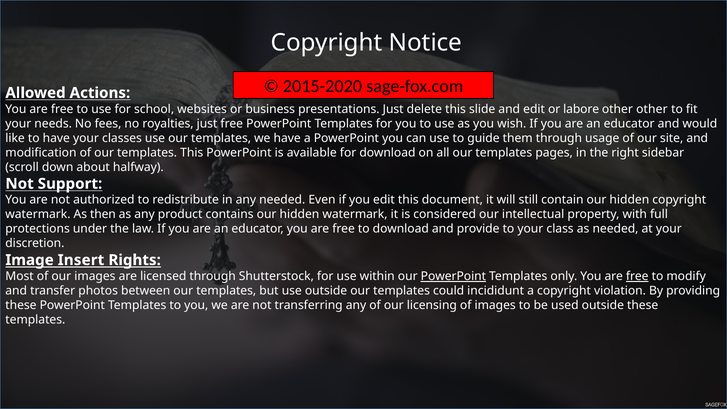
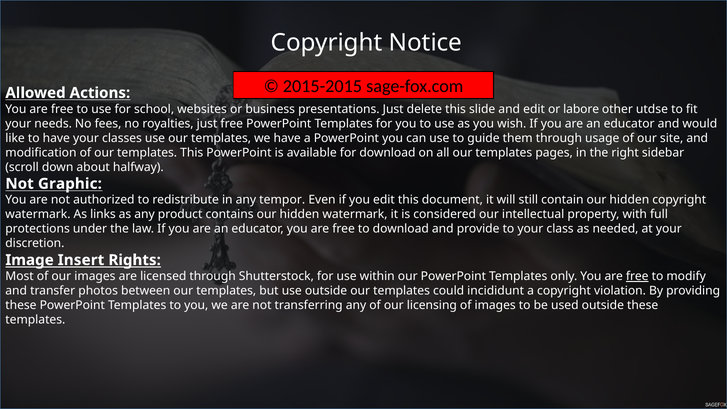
2015-2020: 2015-2020 -> 2015-2015 (322, 86)
other other: other -> utdse (652, 109)
Support: Support -> Graphic (70, 184)
any needed: needed -> tempor (282, 200)
then: then -> links (103, 214)
PowerPoint underline: present -> none (453, 276)
